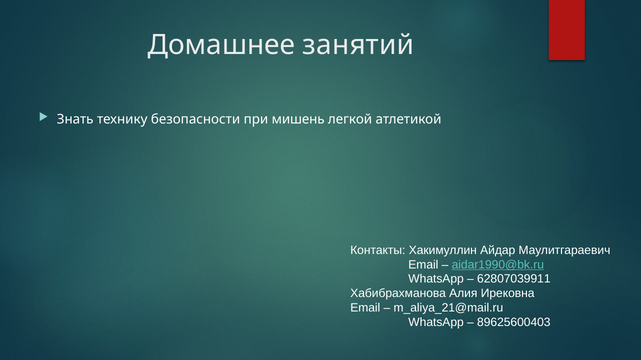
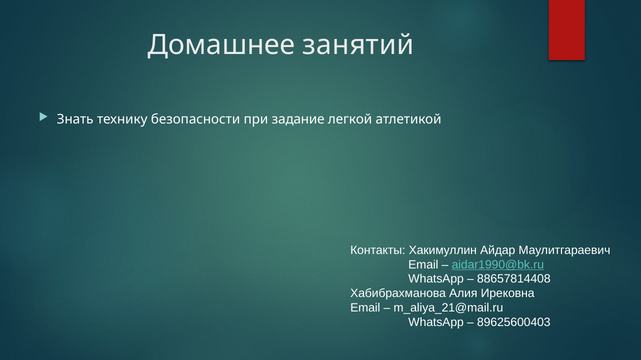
мишень: мишень -> задание (298, 119)
62807039911: 62807039911 -> 88657814408 (514, 279)
